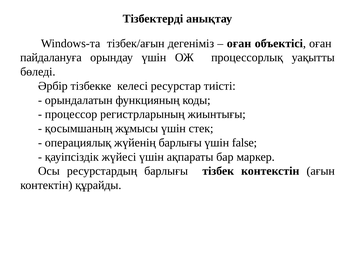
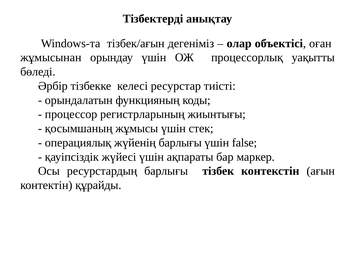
оған: оған -> олар (239, 43)
пайдалануға: пайдалануға -> жұмысынан (51, 58)
